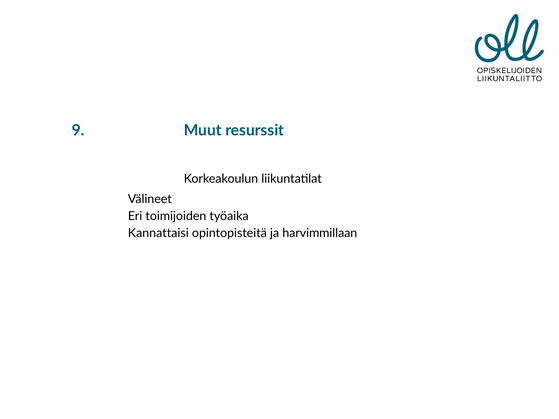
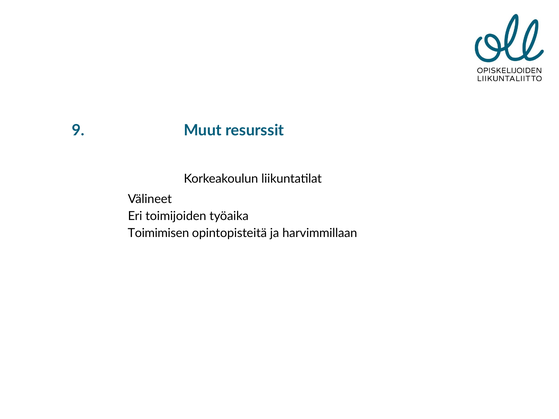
Kannattaisi: Kannattaisi -> Toimimisen (158, 233)
